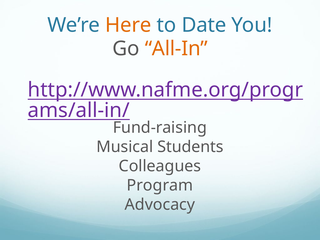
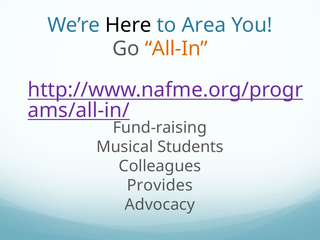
Here colour: orange -> black (128, 25)
Date: Date -> Area (204, 25)
Program: Program -> Provides (160, 185)
